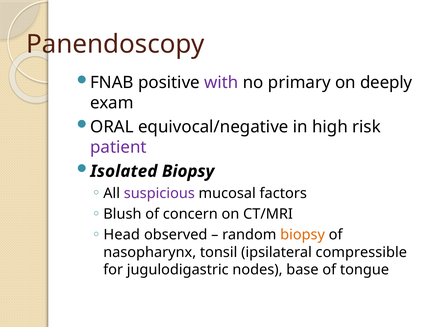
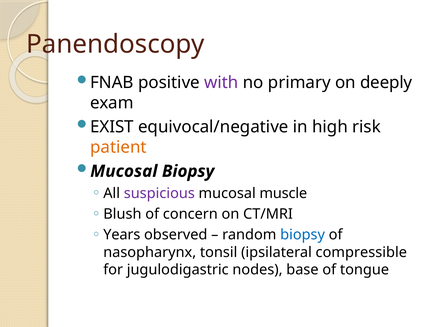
ORAL: ORAL -> EXIST (112, 127)
patient colour: purple -> orange (118, 147)
Isolated: Isolated -> Mucosal (124, 171)
factors: factors -> muscle (283, 193)
Head: Head -> Years (122, 235)
biopsy colour: orange -> blue (303, 235)
